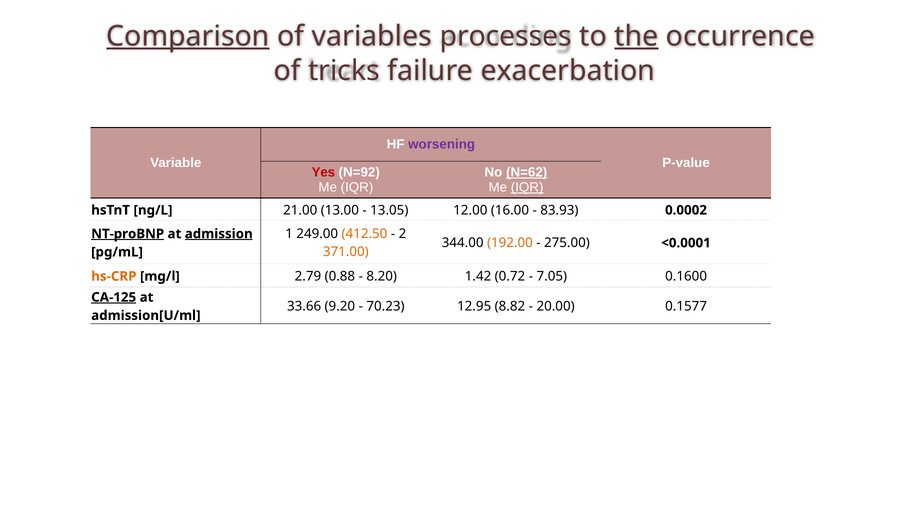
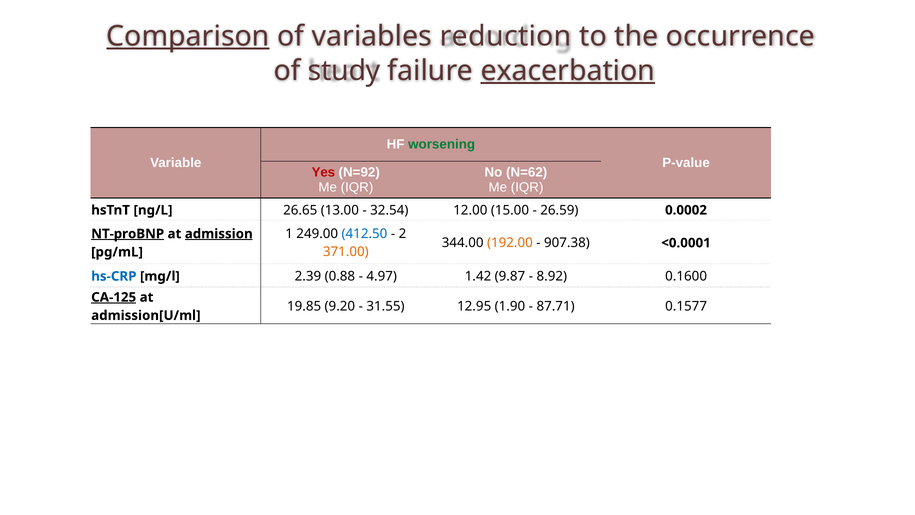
processes: processes -> reduction (506, 36)
the underline: present -> none (636, 36)
tricks: tricks -> study (344, 71)
exacerbation underline: none -> present (568, 71)
worsening colour: purple -> green (442, 144)
N=62 underline: present -> none (527, 172)
IQR underline: present -> none (527, 187)
21.00: 21.00 -> 26.65 (300, 210)
13.05: 13.05 -> 32.54 (389, 210)
16.00: 16.00 -> 15.00 (510, 210)
83.93: 83.93 -> 26.59 (559, 210)
412.50 colour: orange -> blue (364, 234)
275.00: 275.00 -> 907.38 (567, 243)
hs-CRP colour: orange -> blue (114, 276)
2.79: 2.79 -> 2.39 (308, 276)
8.20: 8.20 -> 4.97 (382, 276)
0.72: 0.72 -> 9.87 (510, 276)
7.05: 7.05 -> 8.92 (552, 276)
33.66: 33.66 -> 19.85 (304, 306)
70.23: 70.23 -> 31.55 (385, 306)
8.82: 8.82 -> 1.90 (510, 306)
20.00: 20.00 -> 87.71 (556, 306)
